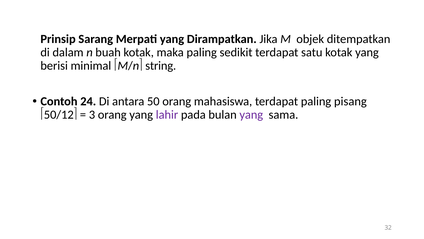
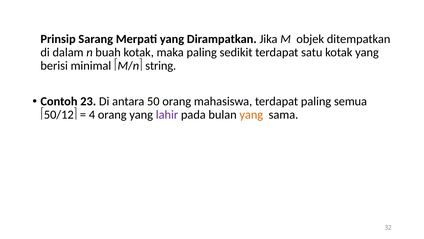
24: 24 -> 23 (88, 101)
pisang: pisang -> semua (350, 101)
3: 3 -> 4 (92, 115)
yang colour: purple -> orange (251, 115)
